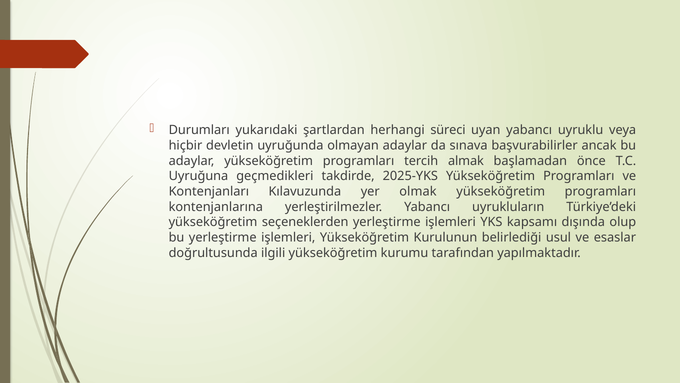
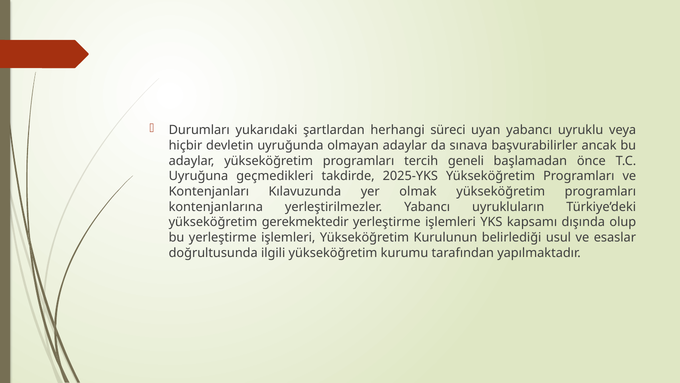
almak: almak -> geneli (466, 161)
seçeneklerden: seçeneklerden -> gerekmektedir (305, 222)
